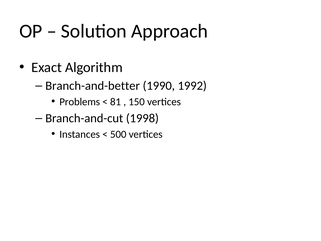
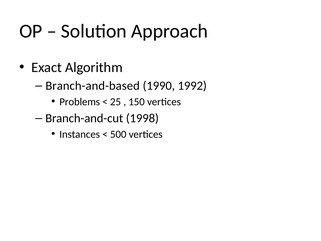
Branch-and-better: Branch-and-better -> Branch-and-based (93, 86)
81: 81 -> 25 (116, 102)
